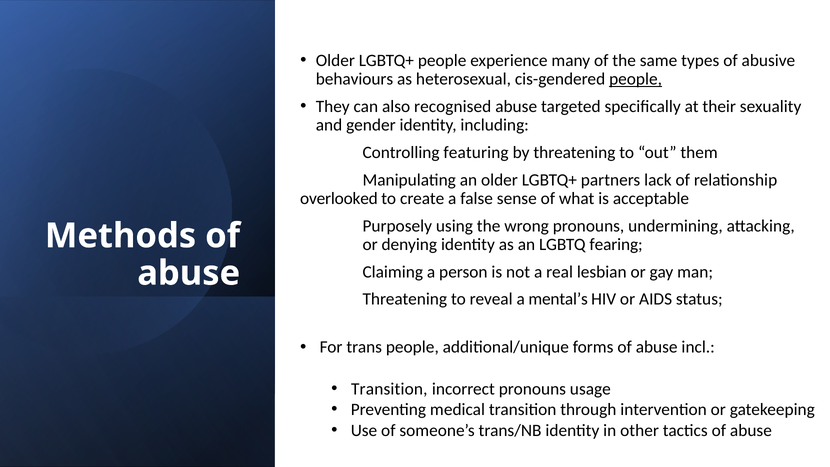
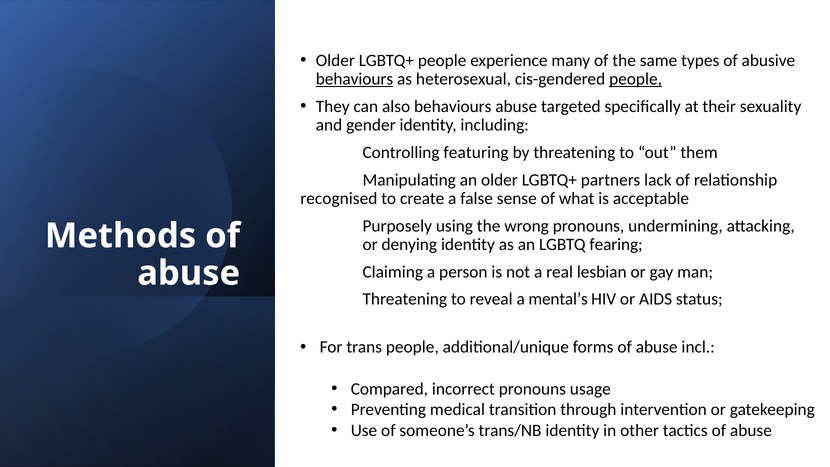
behaviours underline: none -> present (355, 79)
also recognised: recognised -> behaviours (453, 106)
overlooked: overlooked -> recognised (339, 198)
Transition: Transition -> Compared (389, 389)
